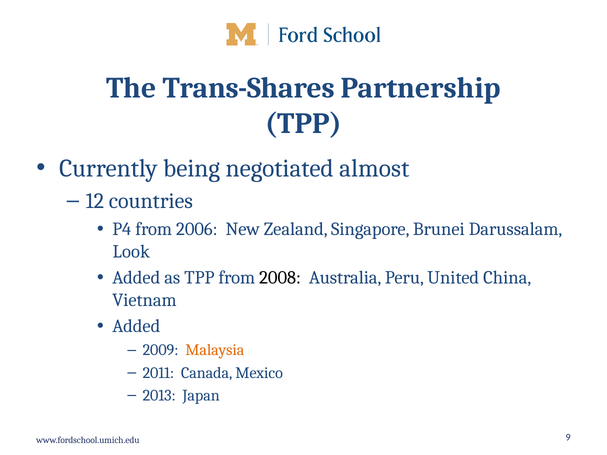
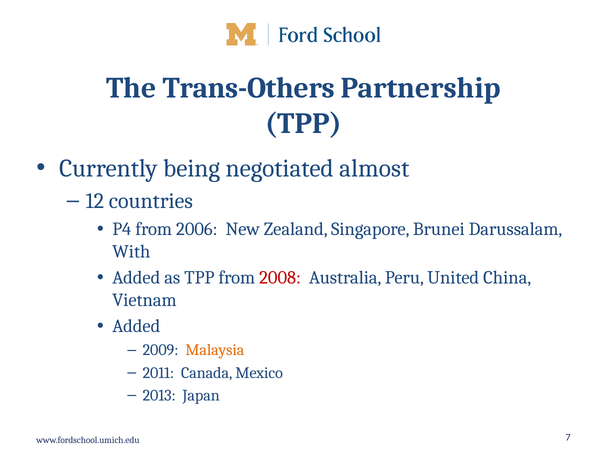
Trans-Shares: Trans-Shares -> Trans-Others (249, 88)
Look: Look -> With (131, 252)
2008 colour: black -> red (280, 278)
9: 9 -> 7 (568, 438)
